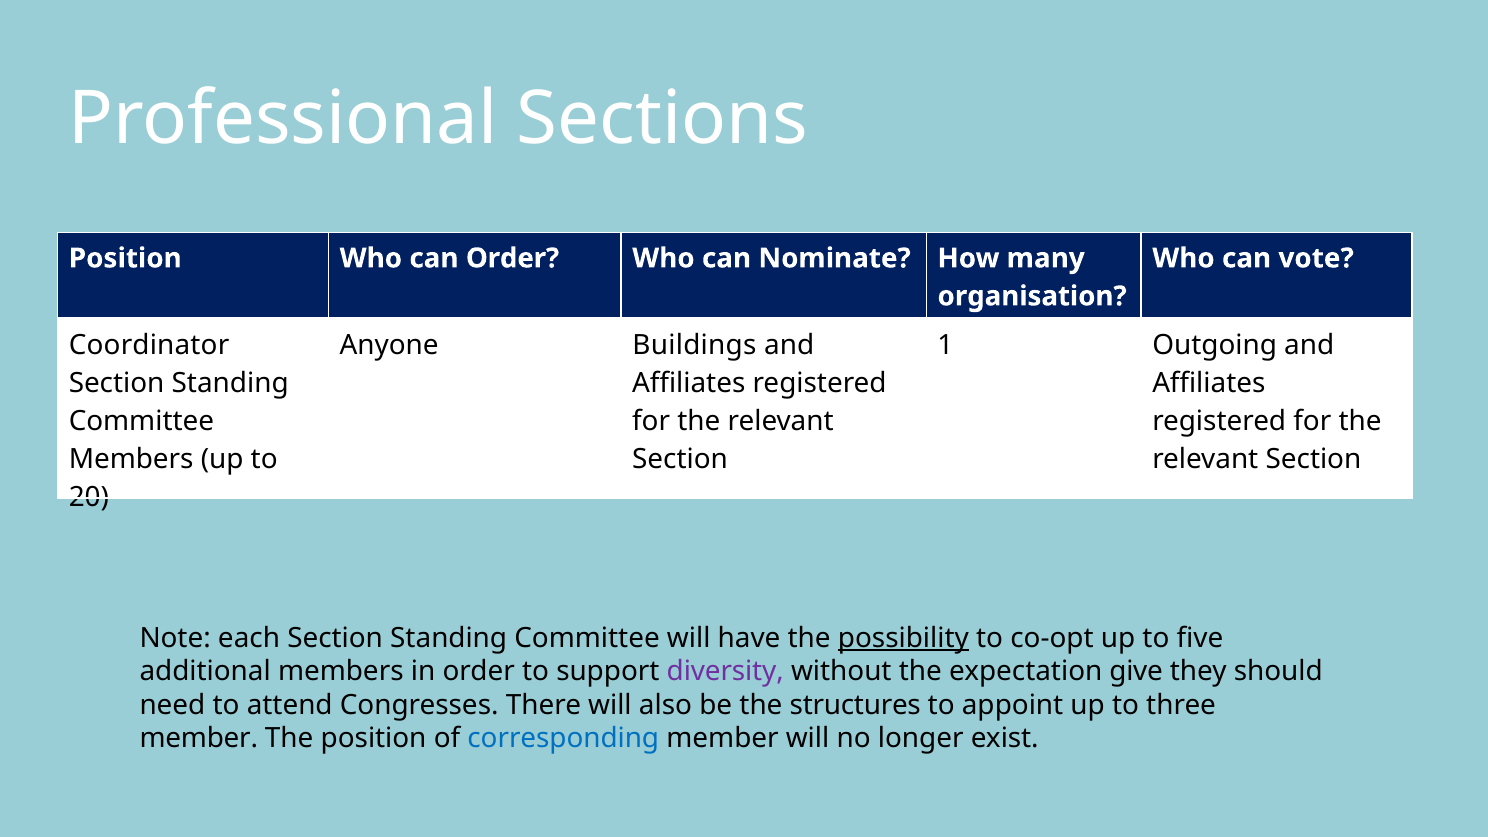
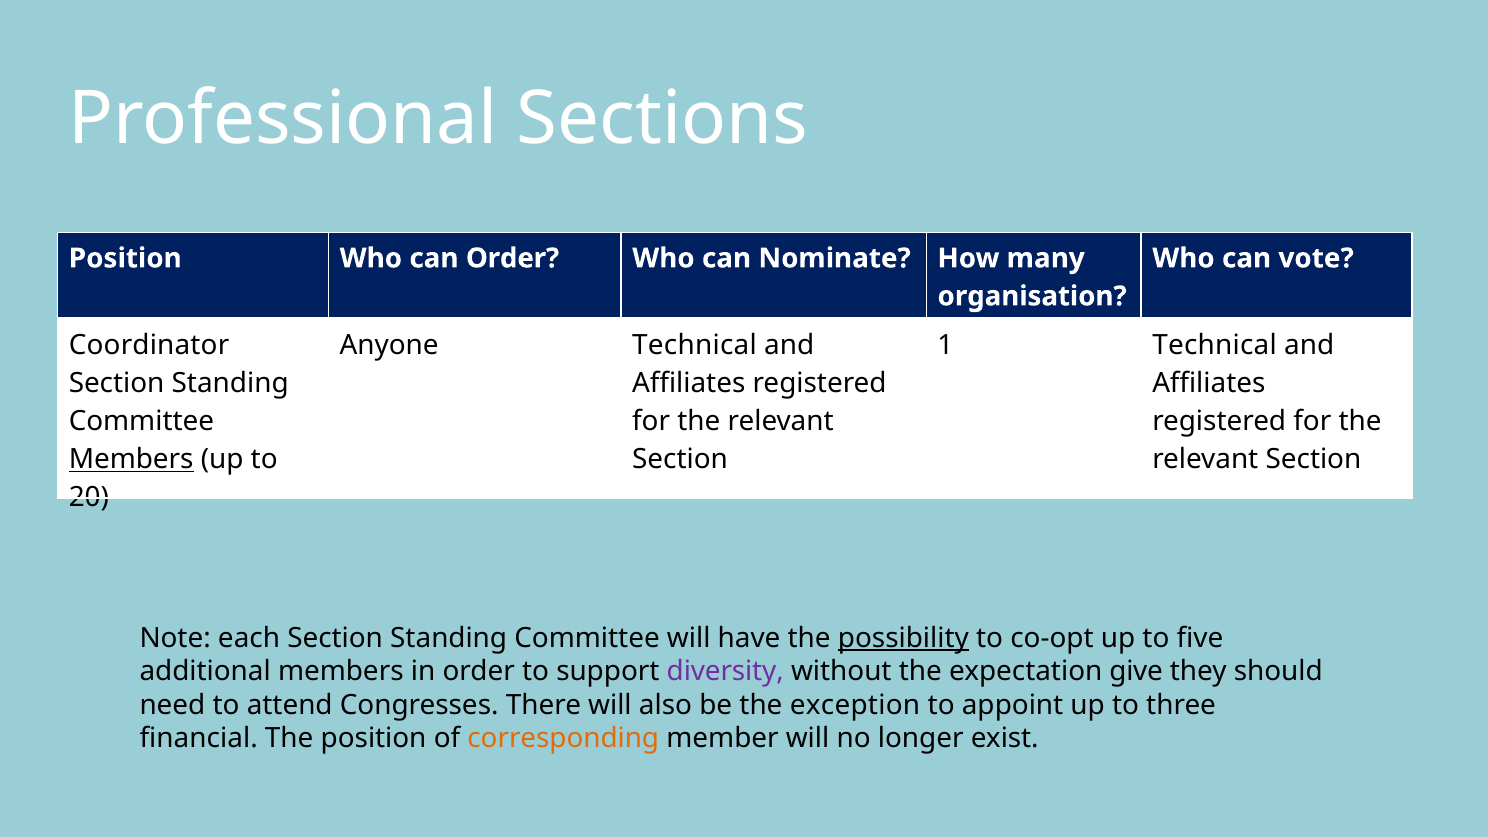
Anyone Buildings: Buildings -> Technical (694, 345)
1 Outgoing: Outgoing -> Technical (1215, 345)
Members underline: none -> present (131, 459)
structures: structures -> exception (855, 705)
member: member -> financial (199, 738)
corresponding colour: blue -> orange (563, 738)
